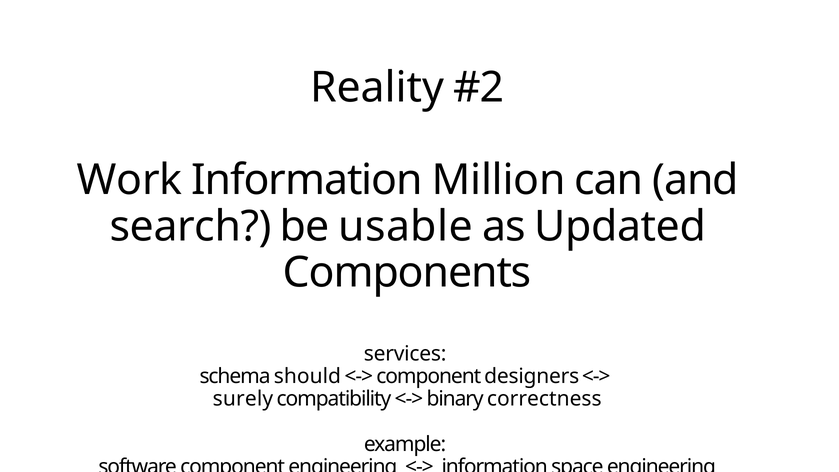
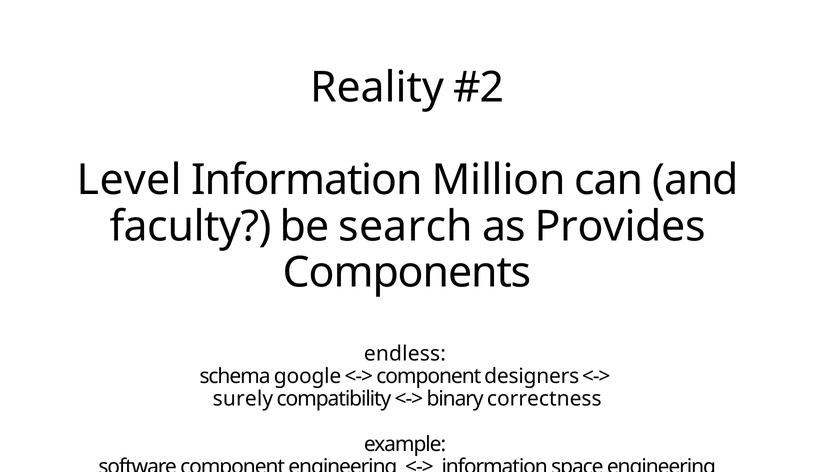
Work: Work -> Level (129, 180)
search: search -> faculty (191, 227)
usable: usable -> search (406, 227)
Updated: Updated -> Provides (620, 227)
services: services -> endless (405, 354)
should: should -> google (308, 377)
